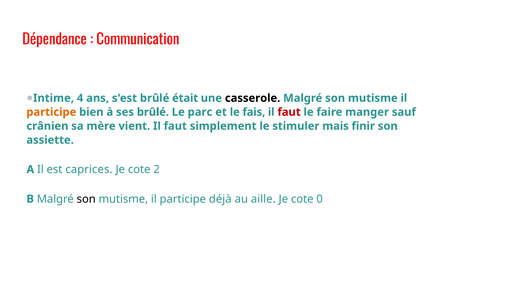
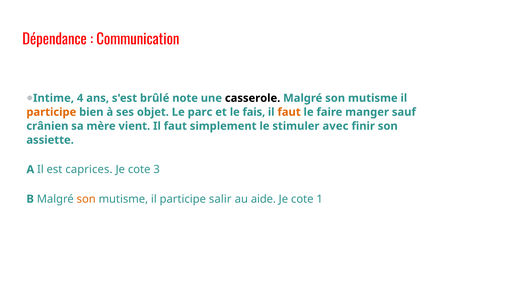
était: était -> note (185, 98)
ses brûlé: brûlé -> objet (153, 112)
faut colour: red -> orange (289, 112)
mais: mais -> avec (335, 126)
2: 2 -> 3 (157, 169)
son colour: black -> orange (86, 199)
déjà: déjà -> salir (220, 199)
aille: aille -> aide (263, 199)
0: 0 -> 1 (320, 199)
